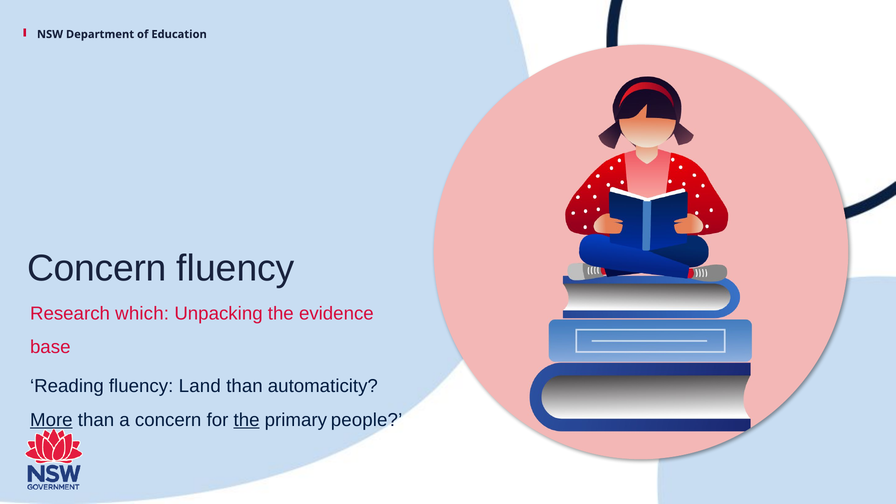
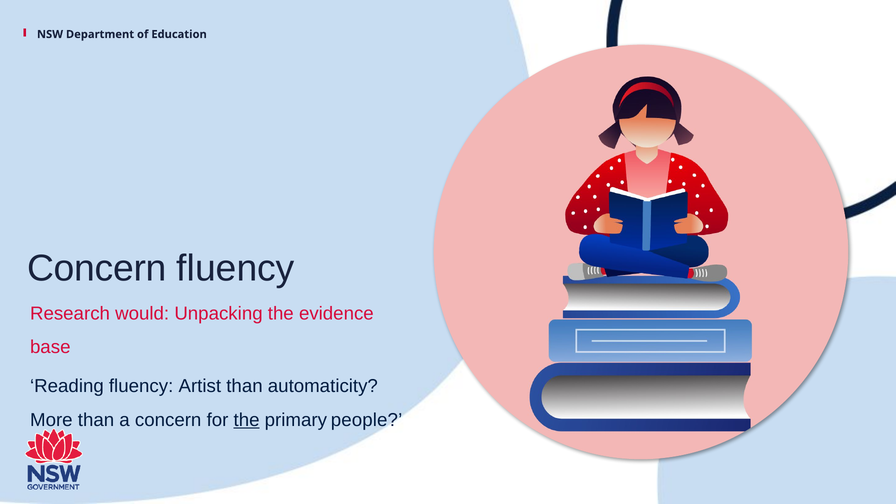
which: which -> would (142, 313)
Land: Land -> Artist (200, 386)
More underline: present -> none (51, 420)
